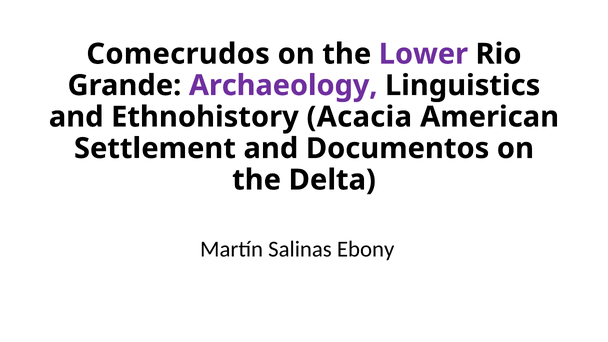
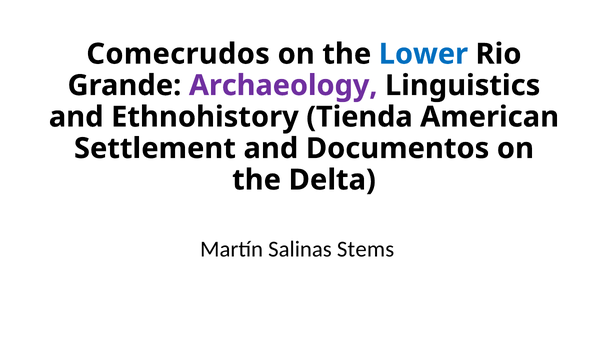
Lower colour: purple -> blue (423, 54)
Acacia: Acacia -> Tienda (360, 117)
Ebony: Ebony -> Stems (366, 249)
